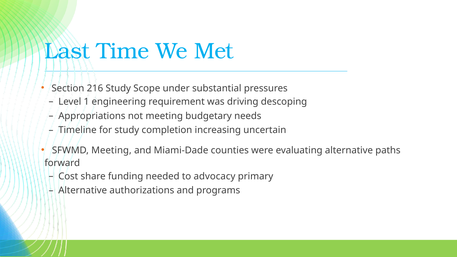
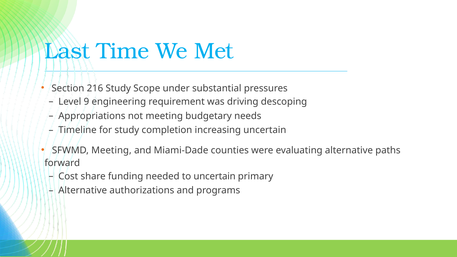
1: 1 -> 9 (86, 102)
to advocacy: advocacy -> uncertain (215, 176)
